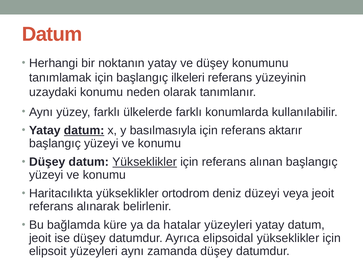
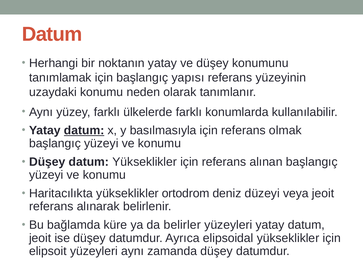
ilkeleri: ilkeleri -> yapısı (188, 78)
aktarır: aktarır -> olmak (285, 130)
Yükseklikler underline: present -> none (145, 162)
hatalar: hatalar -> belirler (182, 225)
